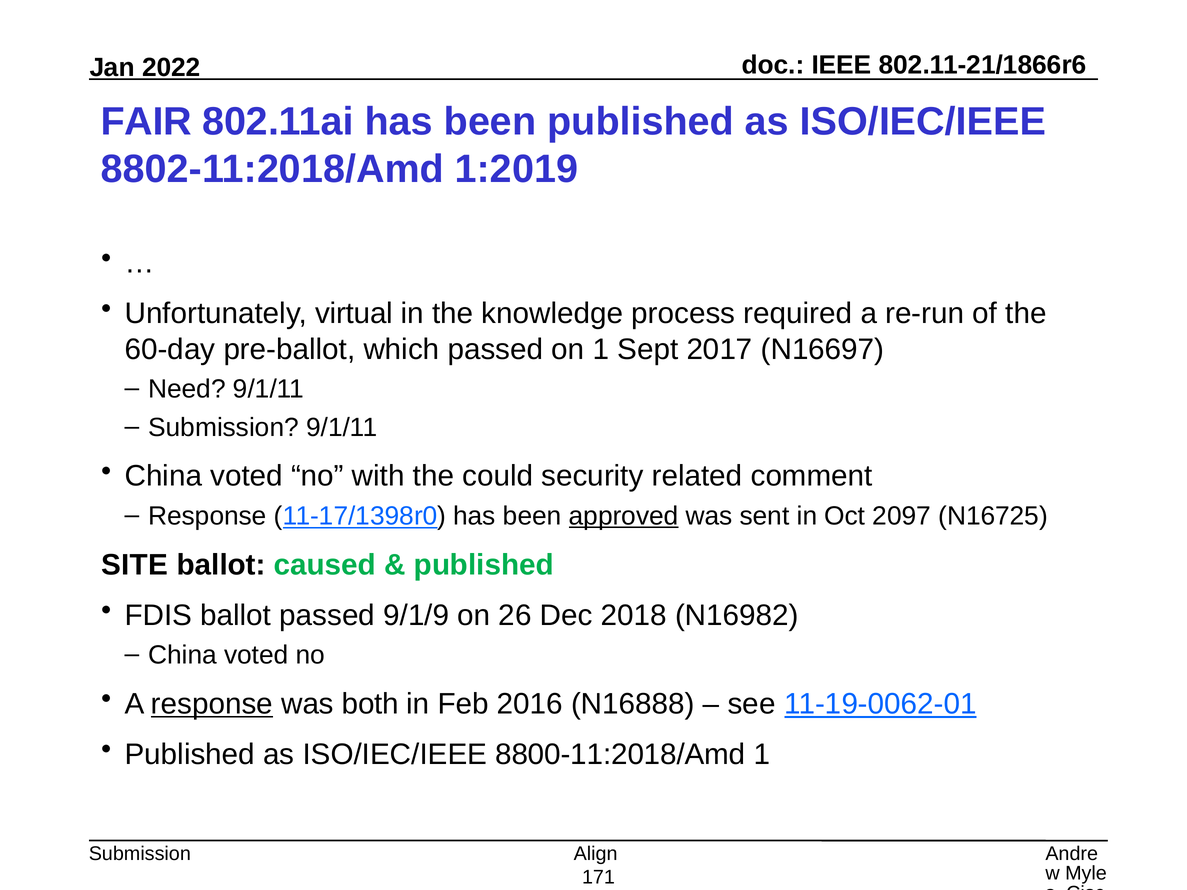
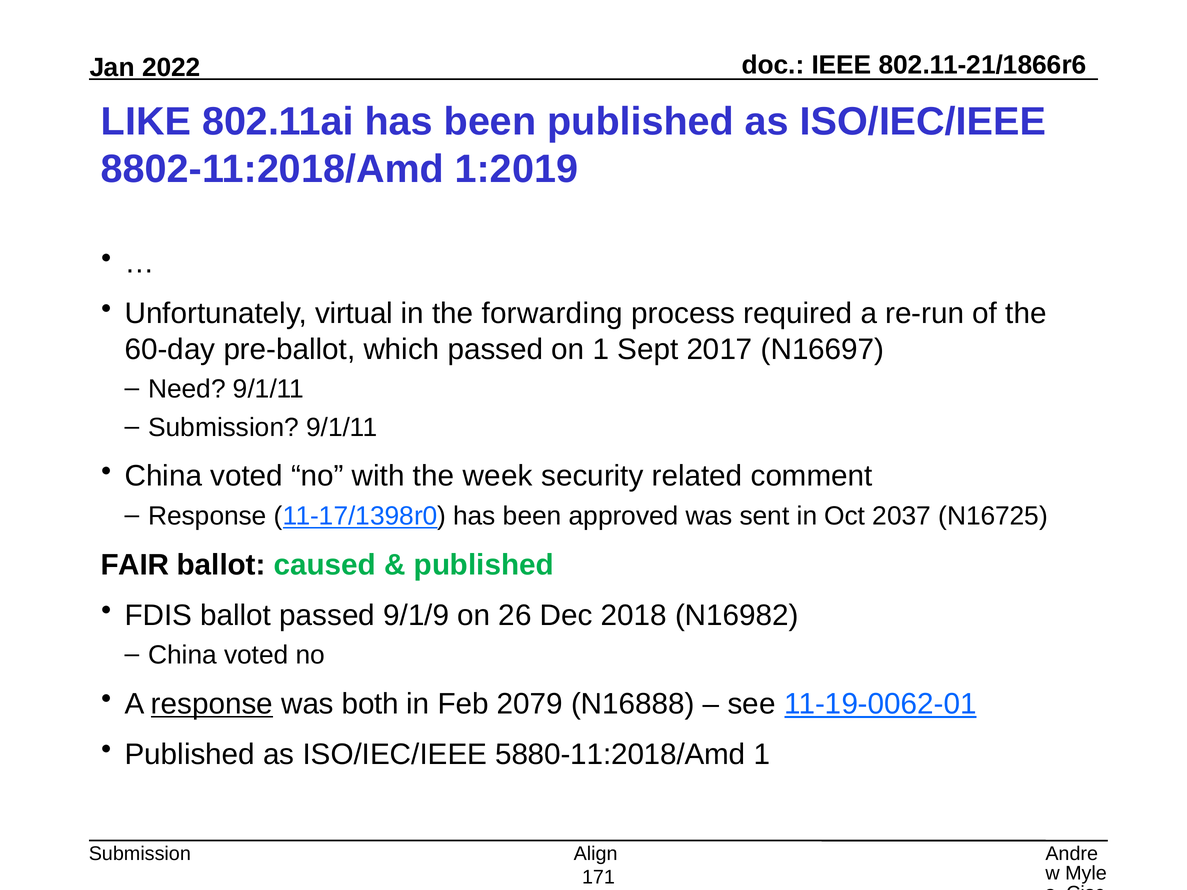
FAIR: FAIR -> LIKE (146, 122)
knowledge: knowledge -> forwarding (552, 314)
could: could -> week (498, 476)
approved underline: present -> none (624, 516)
2097: 2097 -> 2037 (902, 516)
SITE: SITE -> FAIR (135, 565)
2016: 2016 -> 2079 (530, 704)
8800-11:2018/Amd: 8800-11:2018/Amd -> 5880-11:2018/Amd (620, 755)
